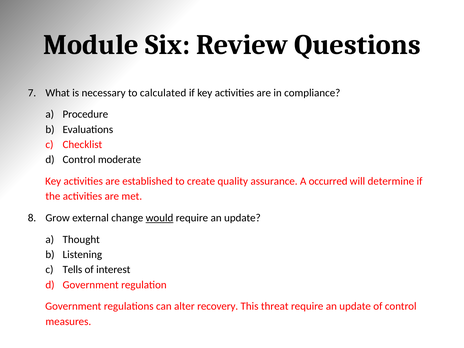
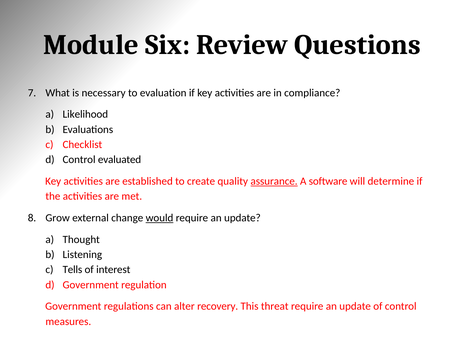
calculated: calculated -> evaluation (163, 93)
Procedure: Procedure -> Likelihood (85, 114)
moderate: moderate -> evaluated (120, 160)
assurance underline: none -> present (274, 181)
occurred: occurred -> software (328, 181)
